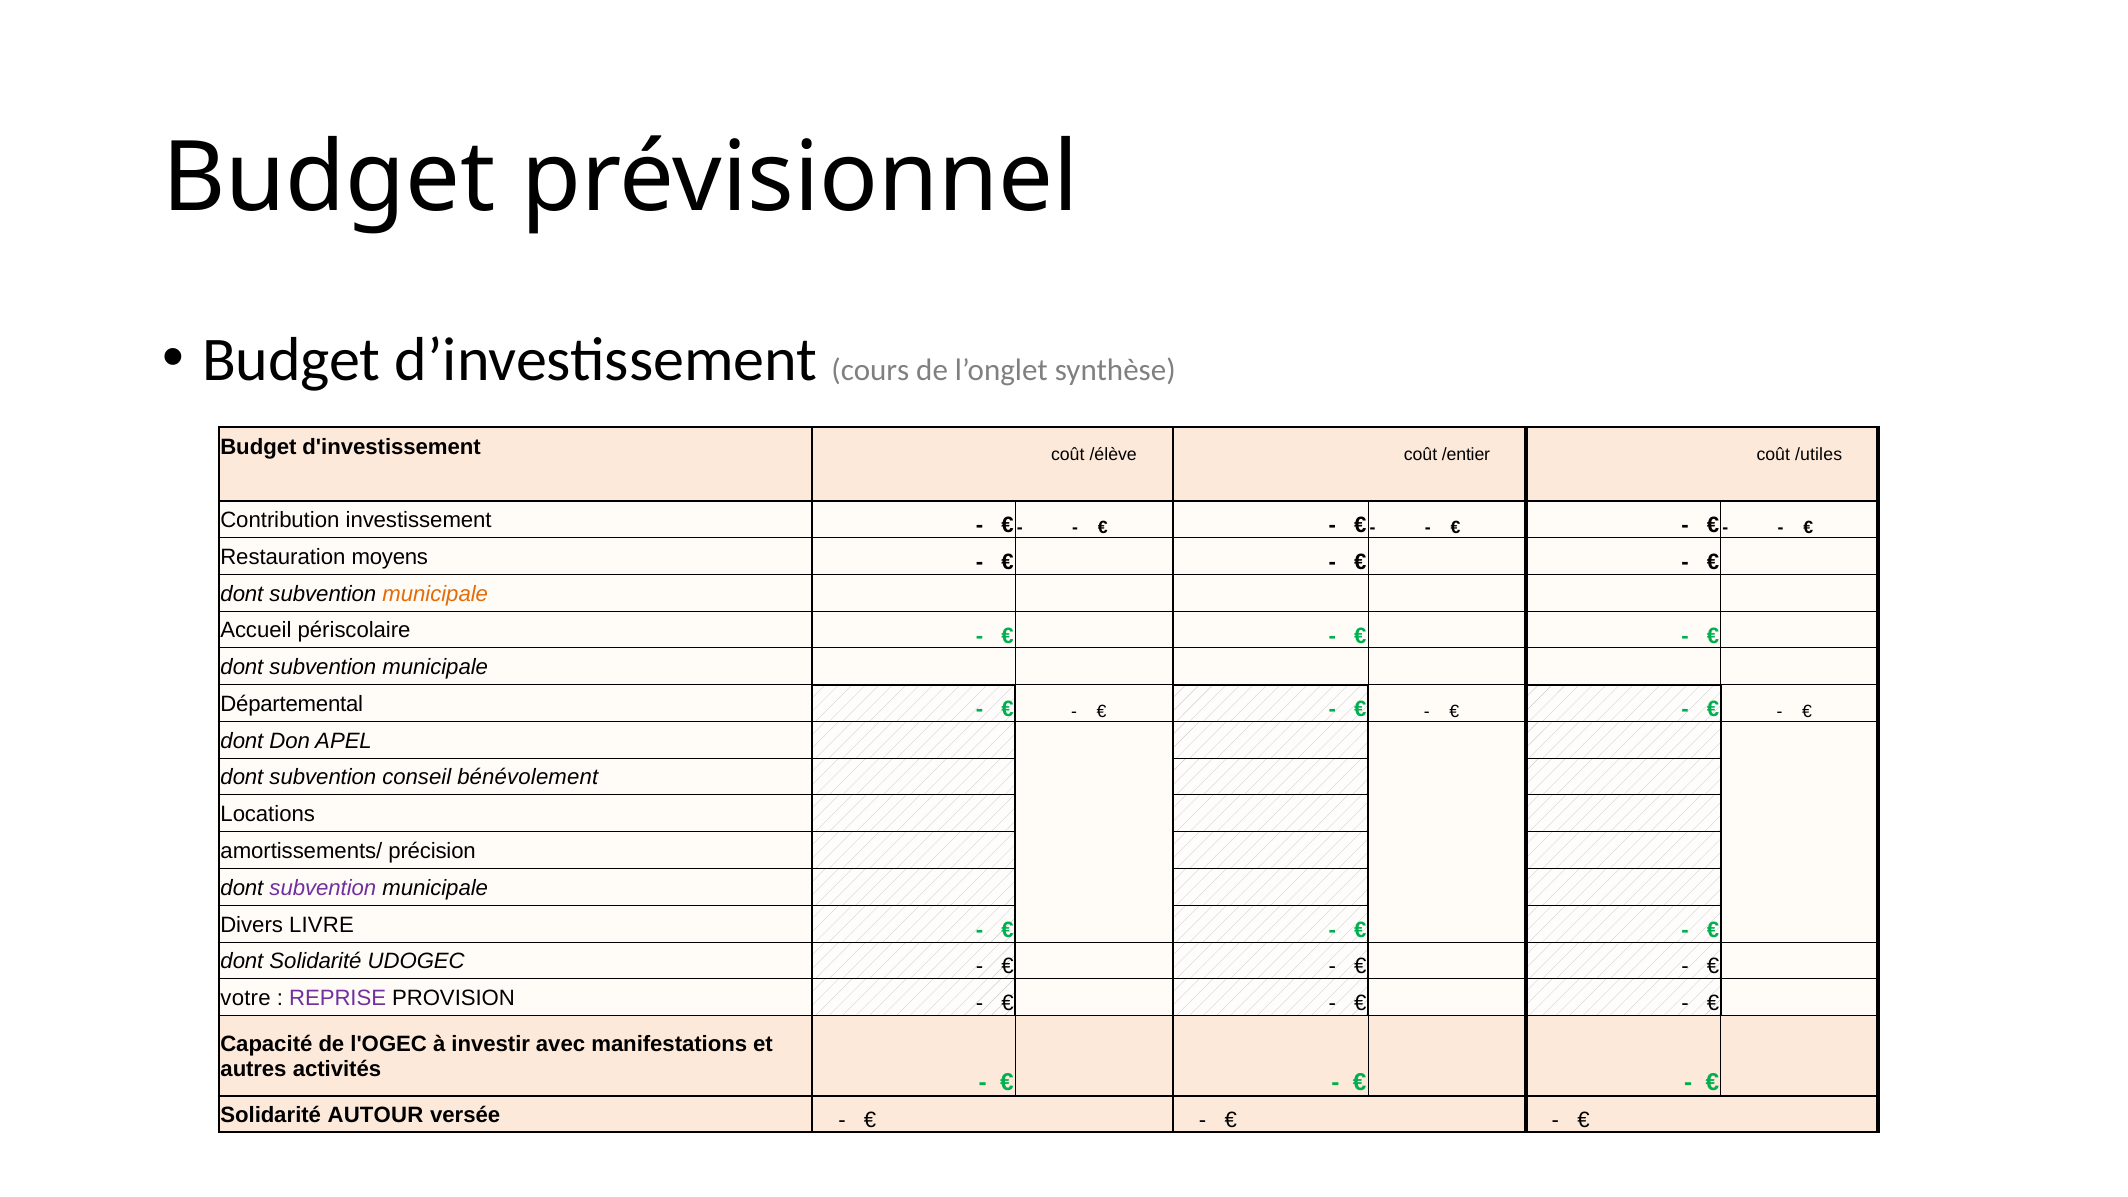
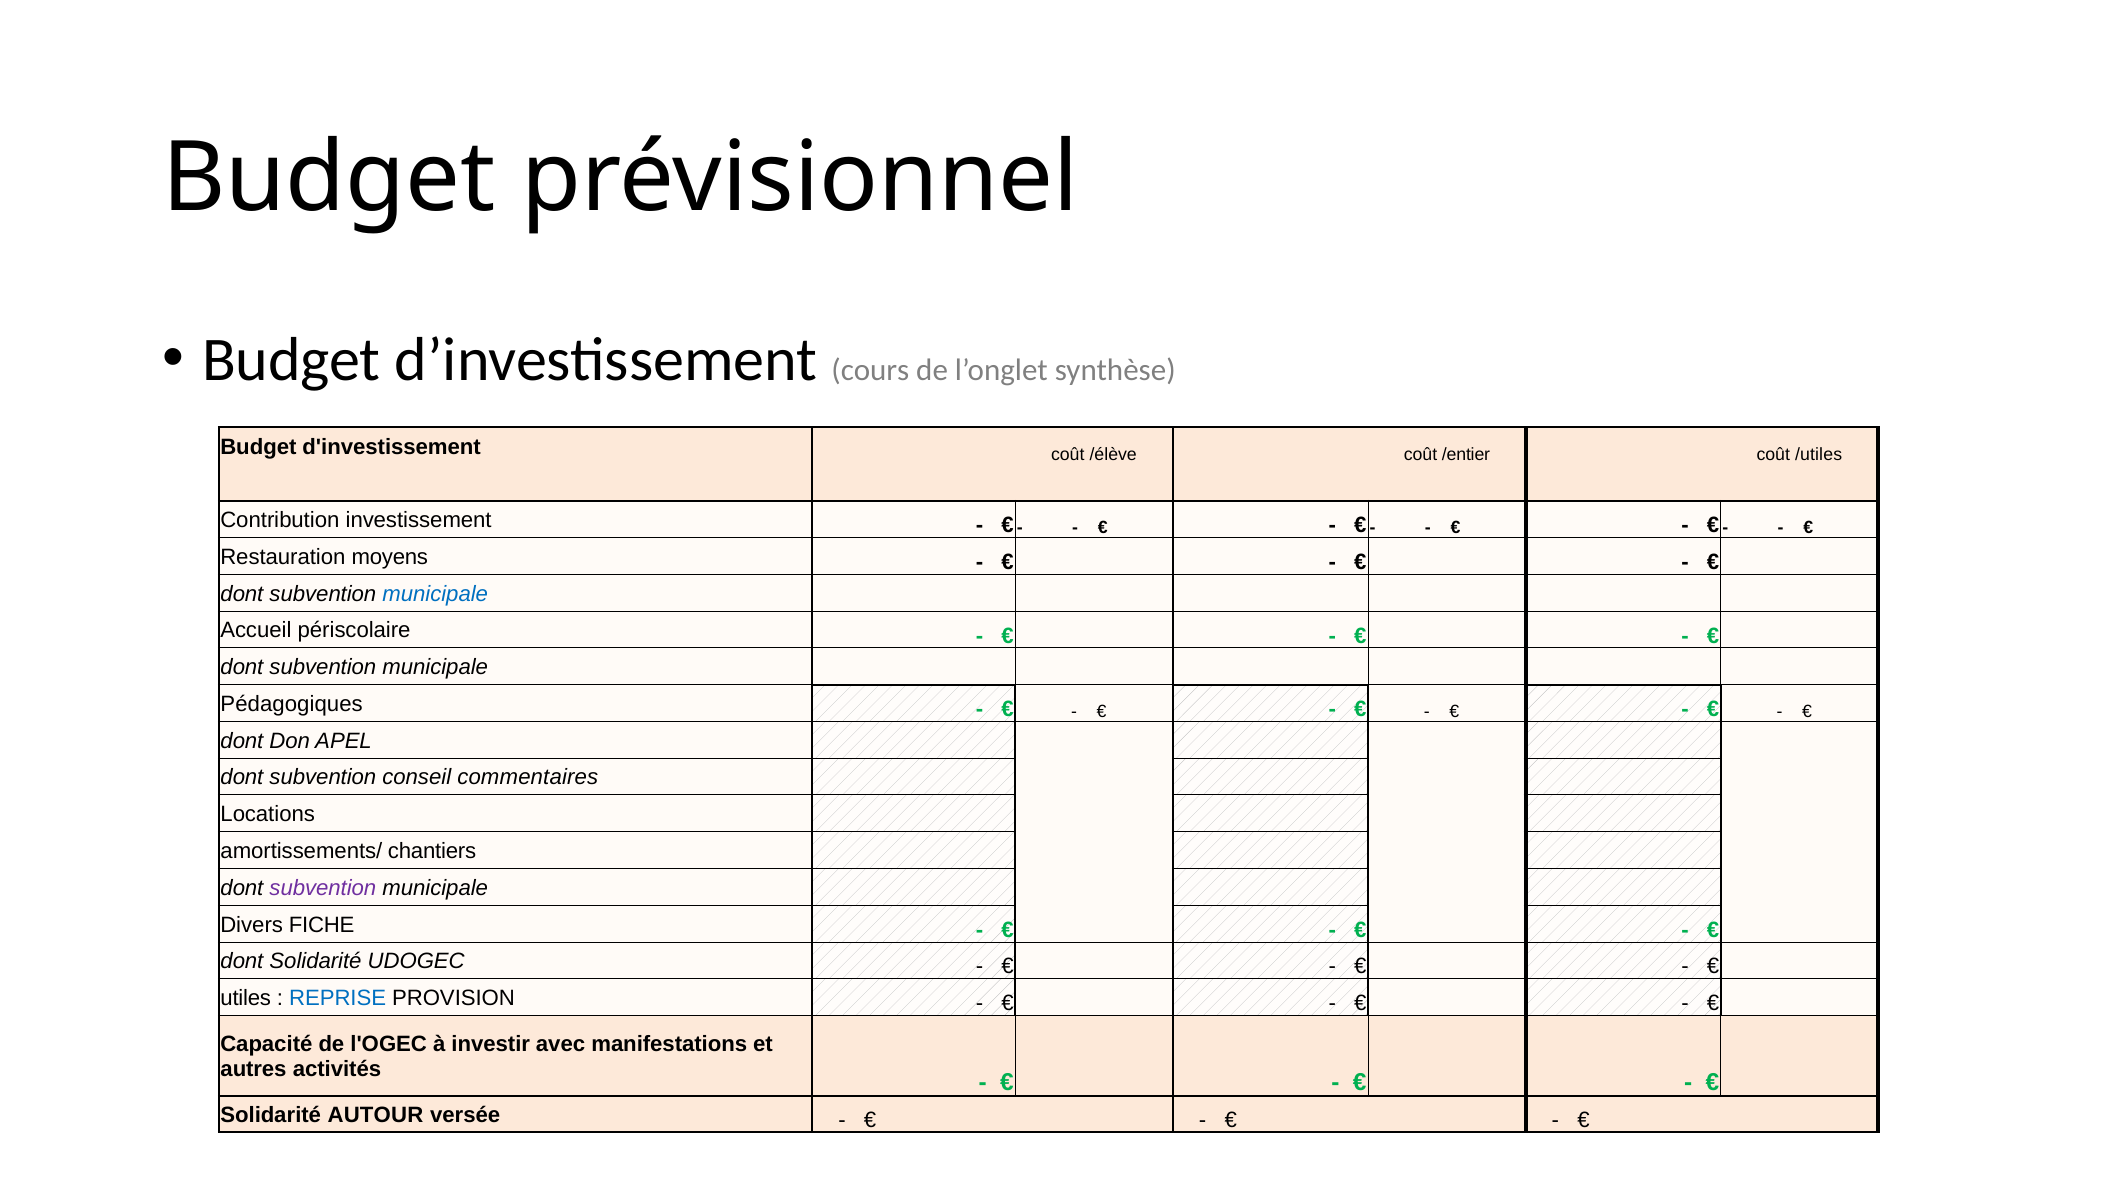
municipale colour: orange -> blue (435, 594)
Départemental: Départemental -> Pédagogiques (292, 704)
bénévolement: bénévolement -> commentaires (528, 778)
précision: précision -> chantiers (432, 851)
LIVRE: LIVRE -> FICHE (322, 925)
votre: votre -> utiles (246, 998)
REPRISE colour: purple -> blue (338, 998)
